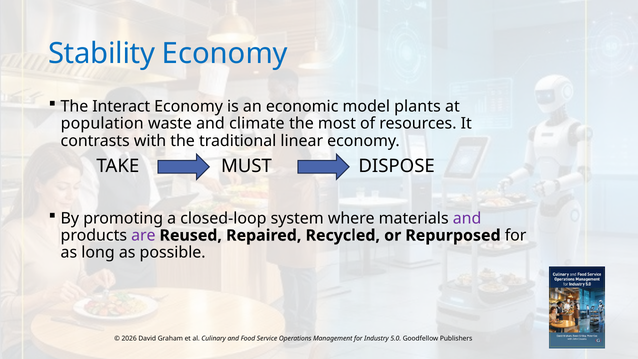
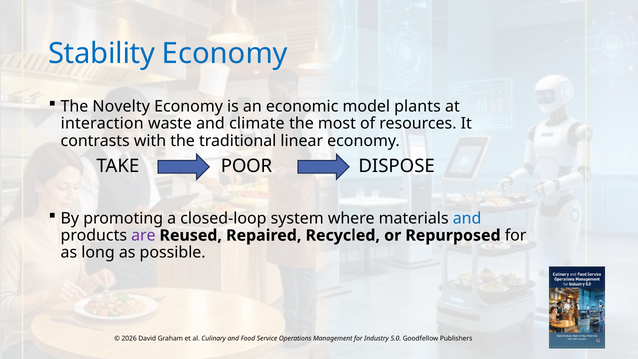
Interact: Interact -> Novelty (121, 106)
population: population -> interaction (102, 124)
MUST: MUST -> POOR (246, 166)
and colour: purple -> blue (467, 218)
